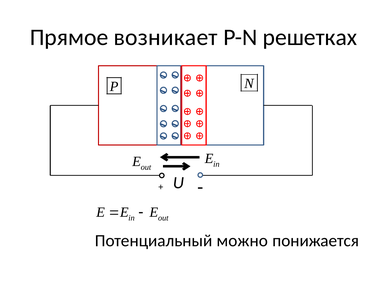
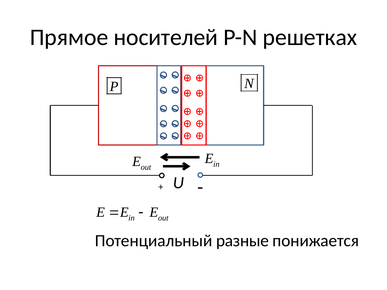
возникает: возникает -> носителей (166, 37)
можно: можно -> разные (242, 241)
